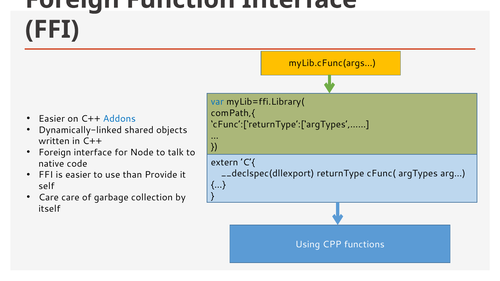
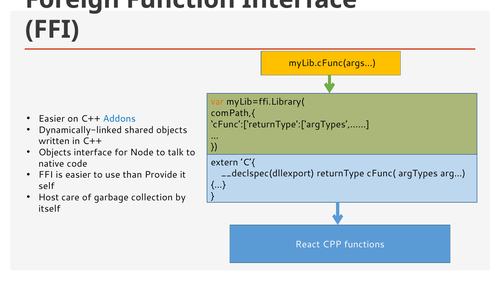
var colour: blue -> orange (217, 102)
Foreign: Foreign -> Objects (55, 153)
Care: Care -> Host (49, 198)
Using: Using -> React (308, 245)
